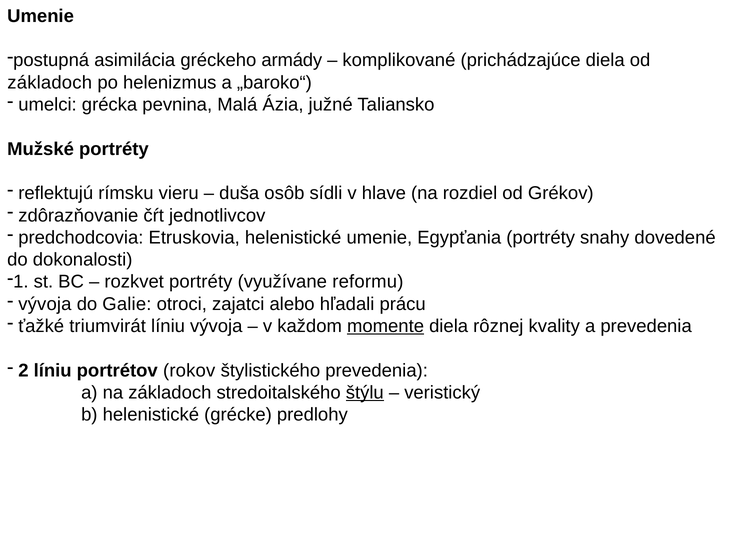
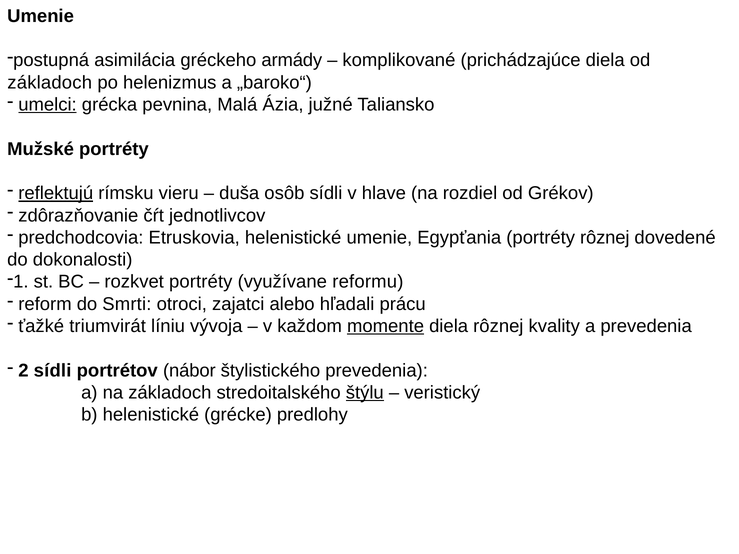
umelci underline: none -> present (48, 105)
reflektujú underline: none -> present (56, 193)
portréty snahy: snahy -> rôznej (605, 238)
vývoja: vývoja -> reform (45, 304)
Galie: Galie -> Smrti (127, 304)
2 líniu: líniu -> sídli (53, 371)
rokov: rokov -> nábor (189, 371)
